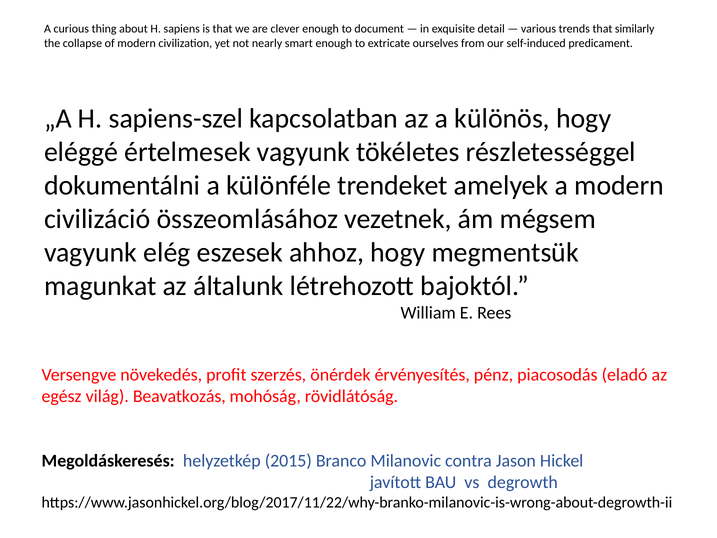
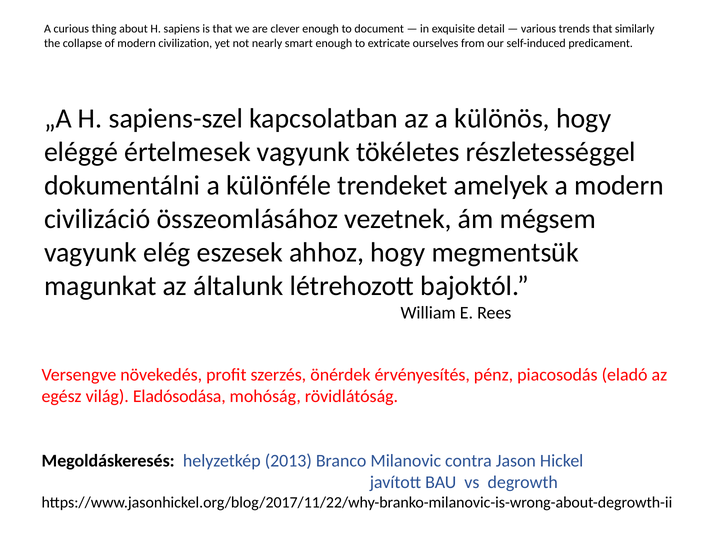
Beavatkozás: Beavatkozás -> Eladósodása (179, 396)
2015: 2015 -> 2013 (288, 461)
